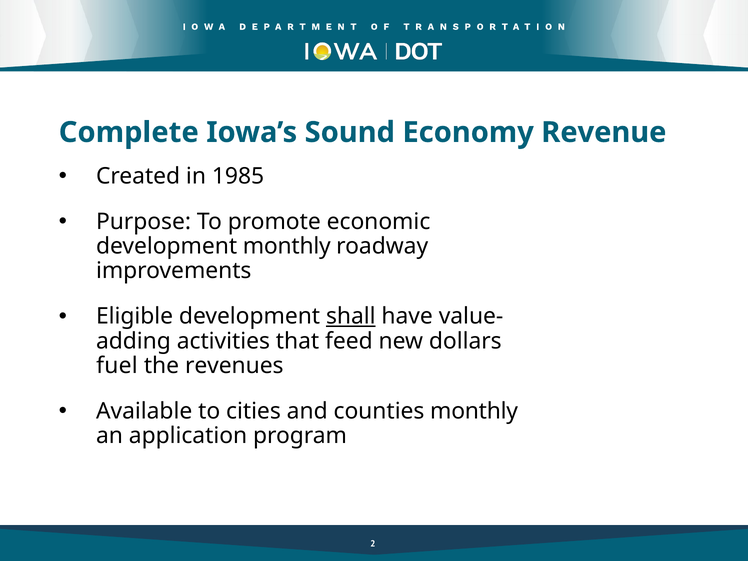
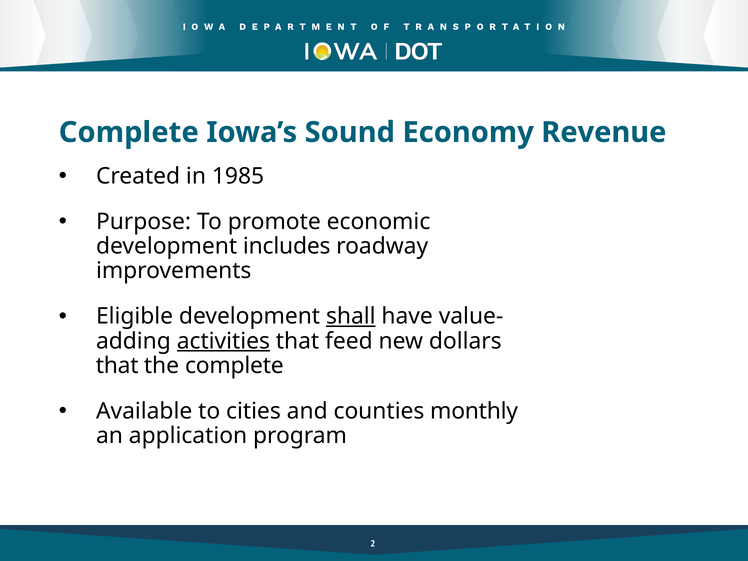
development monthly: monthly -> includes (287, 246)
activities underline: none -> present (223, 341)
fuel: fuel -> that (117, 366)
the revenues: revenues -> complete (234, 366)
